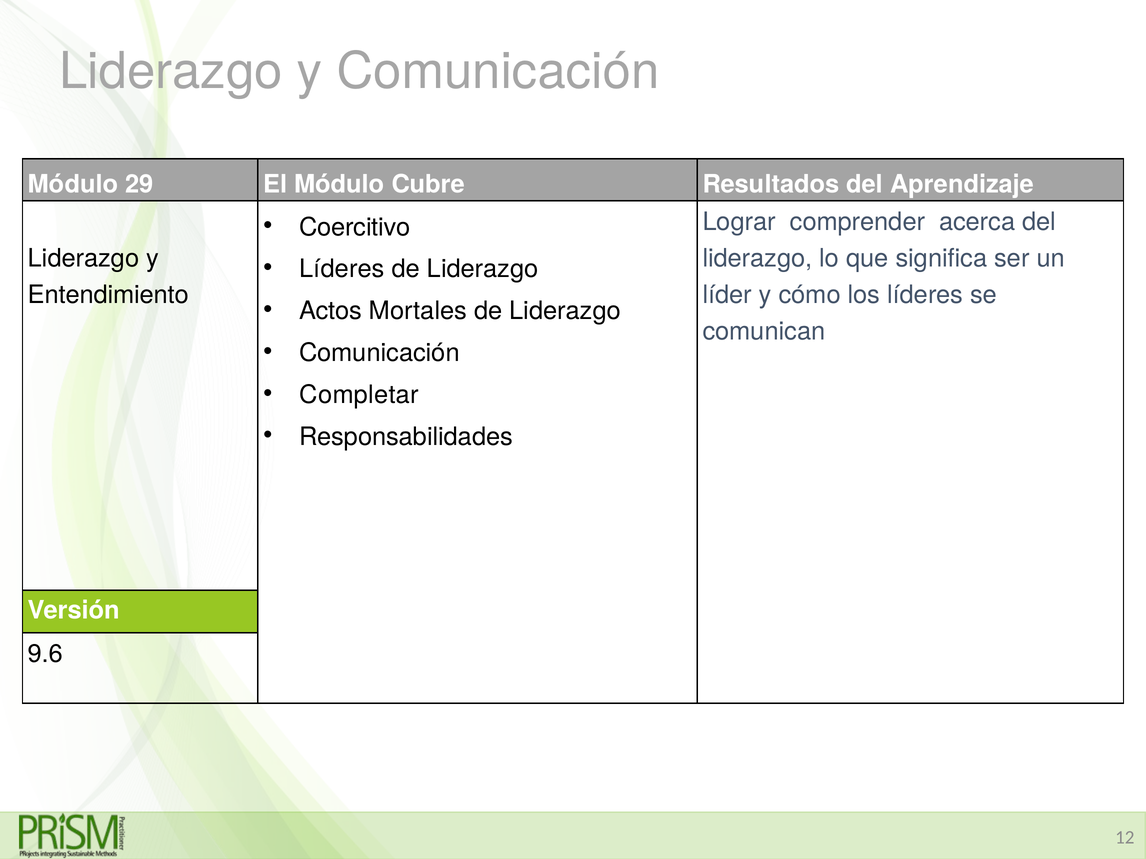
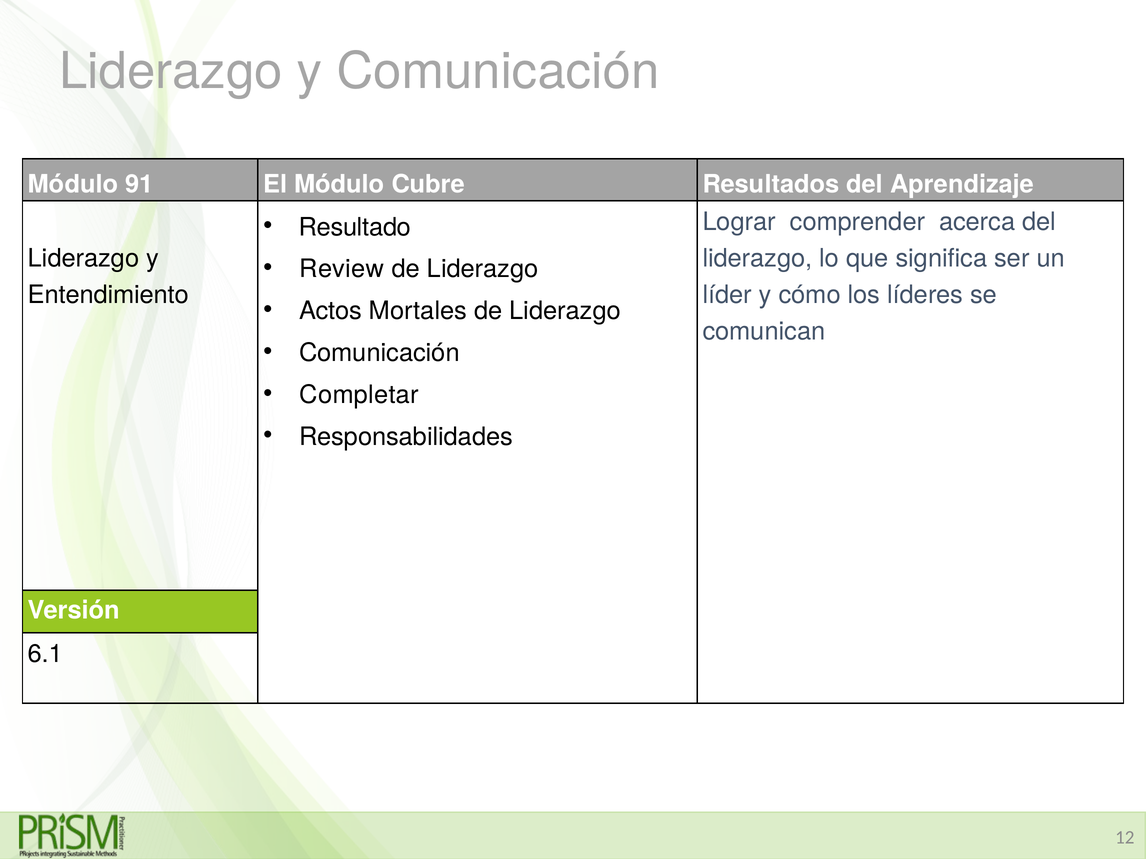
29: 29 -> 91 (139, 185)
Coercitivo: Coercitivo -> Resultado (355, 227)
Líderes: Líderes -> Review (342, 269)
9.6: 9.6 -> 6.1 (46, 654)
